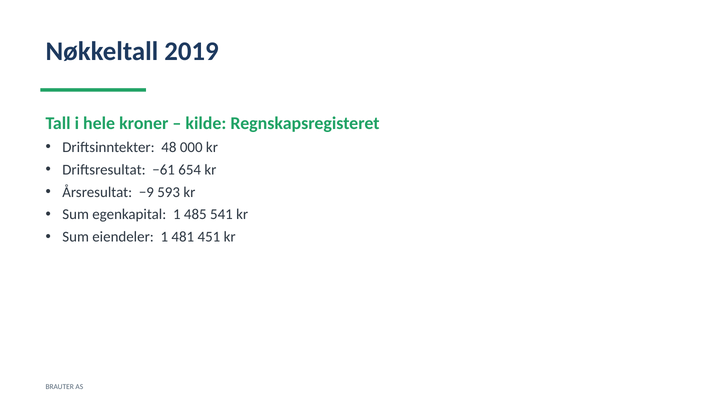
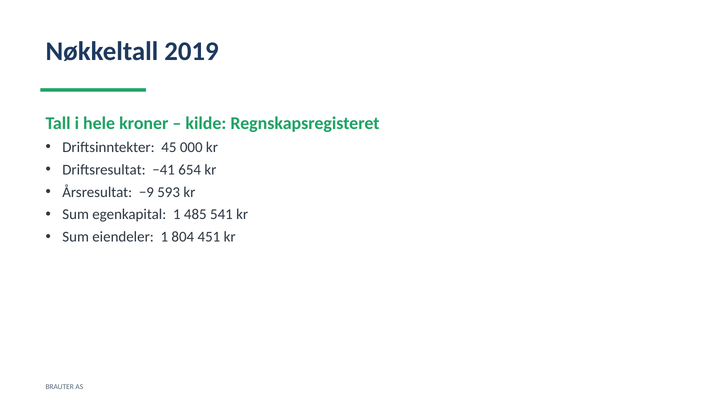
48: 48 -> 45 (169, 147)
−61: −61 -> −41 (164, 170)
481: 481 -> 804 (183, 237)
